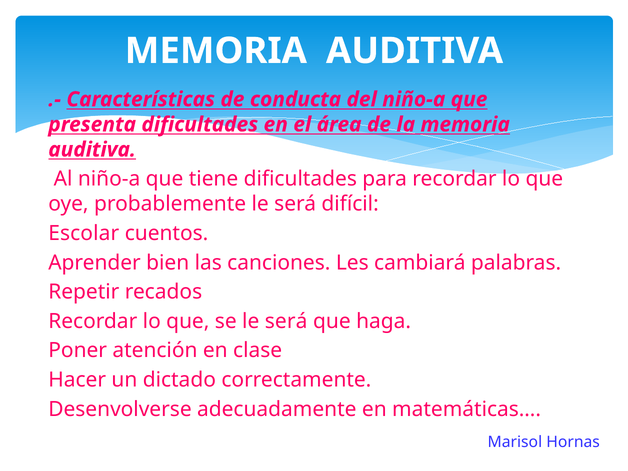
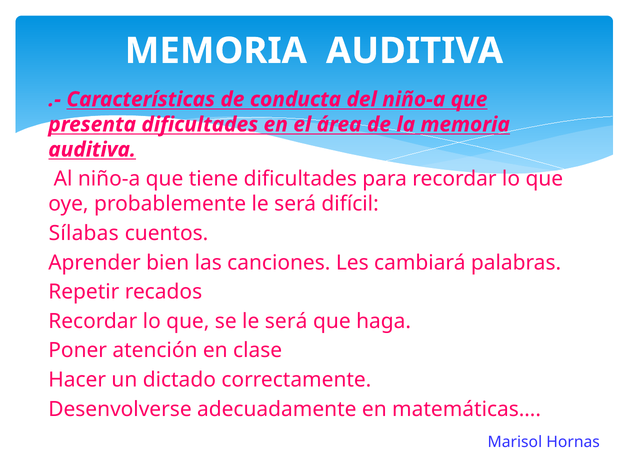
Escolar: Escolar -> Sílabas (84, 233)
